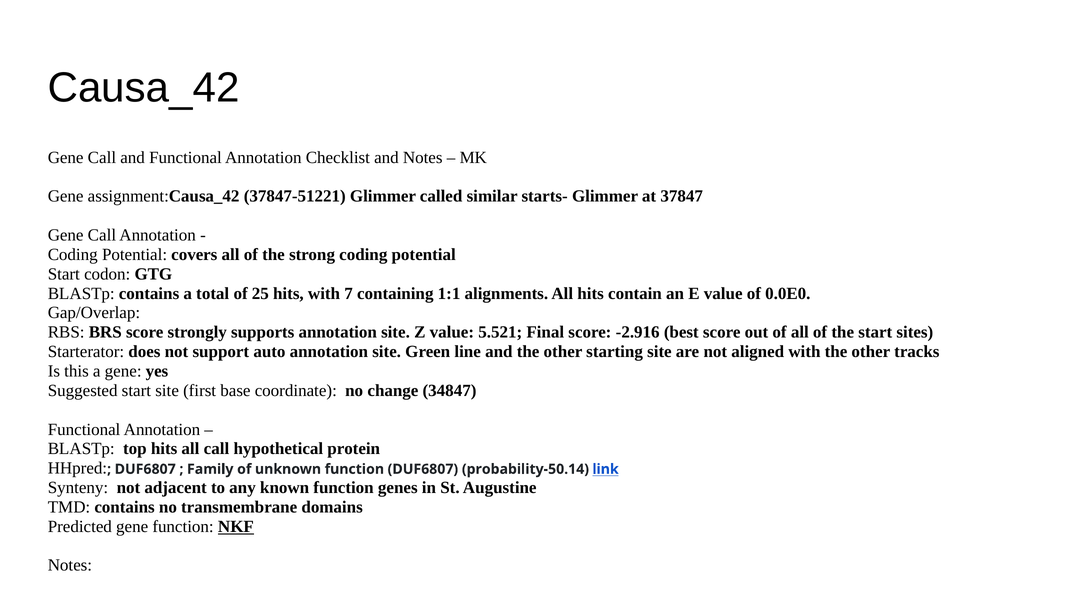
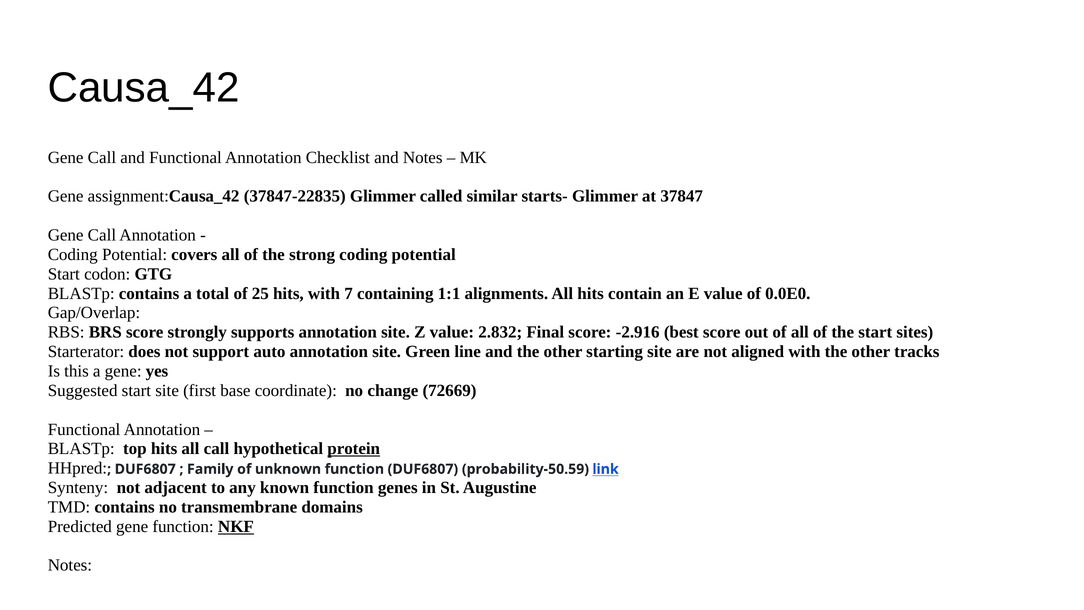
37847-51221: 37847-51221 -> 37847-22835 (295, 196)
5.521: 5.521 -> 2.832 (500, 332)
34847: 34847 -> 72669 (449, 390)
protein underline: none -> present (354, 449)
probability-50.14: probability-50.14 -> probability-50.59 (525, 469)
